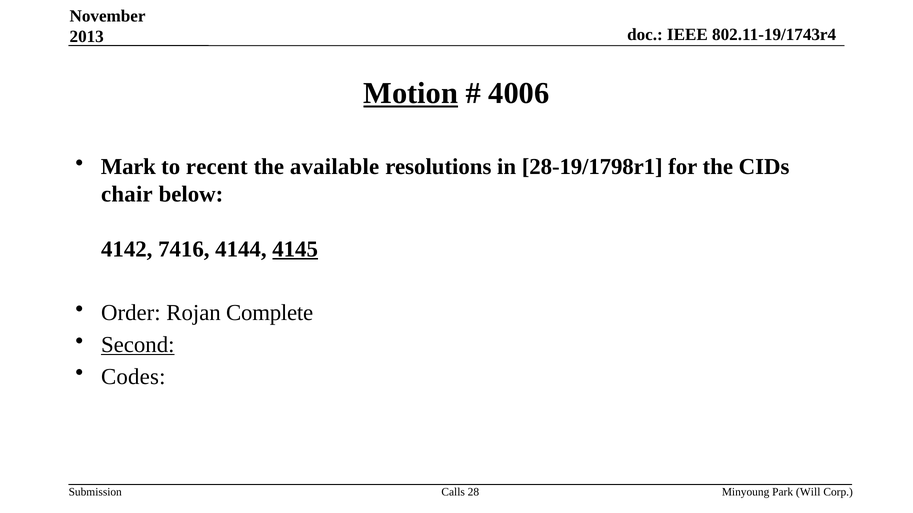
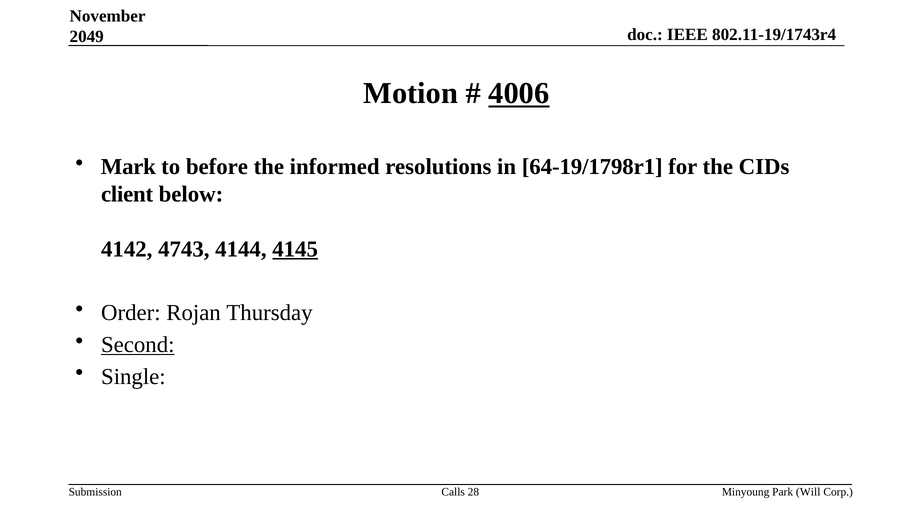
2013: 2013 -> 2049 (87, 37)
Motion underline: present -> none (411, 93)
4006 underline: none -> present (519, 93)
recent: recent -> before (217, 167)
available: available -> informed (335, 167)
28-19/1798r1: 28-19/1798r1 -> 64-19/1798r1 (592, 167)
chair: chair -> client (127, 194)
7416: 7416 -> 4743 (184, 249)
Complete: Complete -> Thursday (270, 313)
Codes: Codes -> Single (133, 377)
